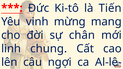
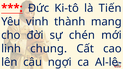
mừng: mừng -> thành (70, 22)
chân: chân -> chén (82, 35)
